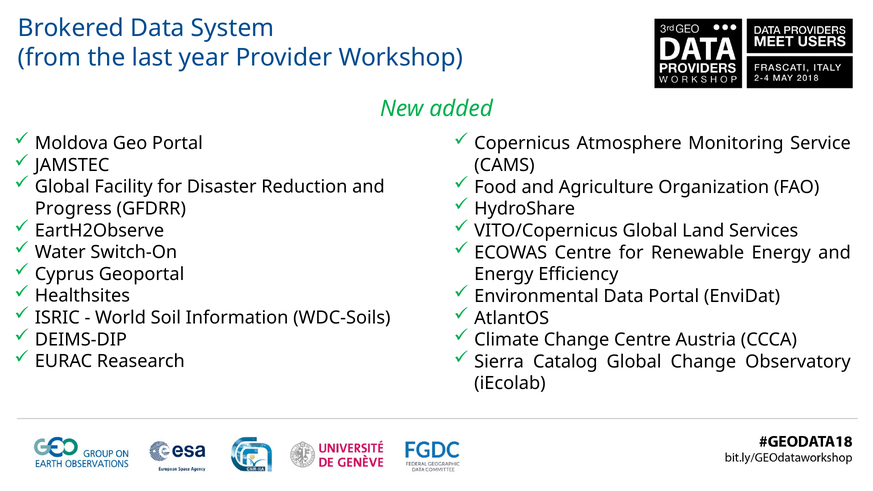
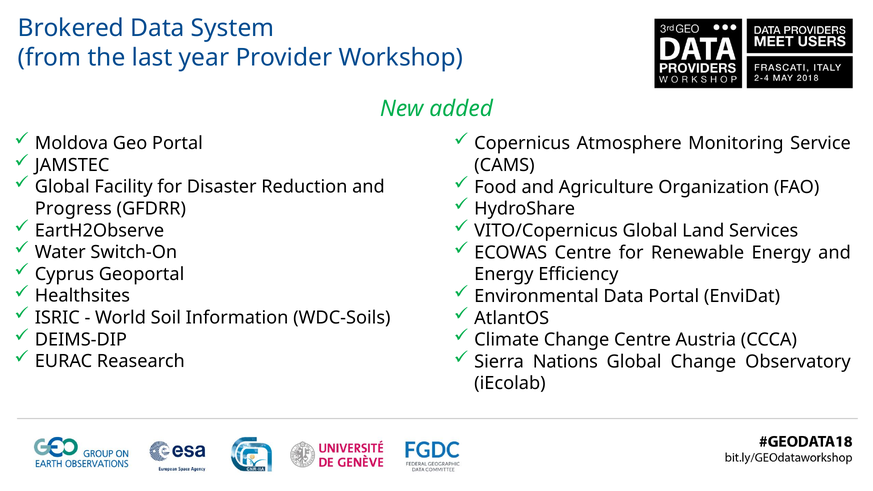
Catalog: Catalog -> Nations (565, 362)
